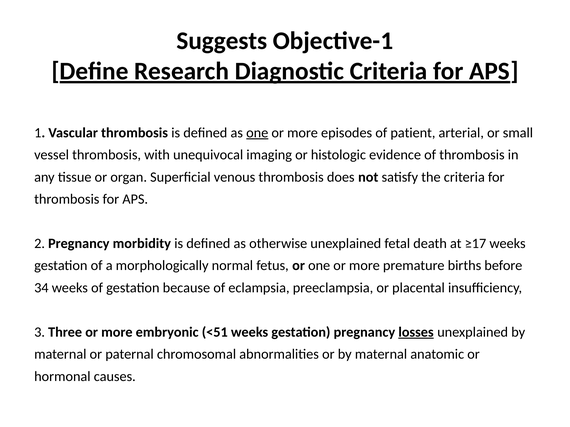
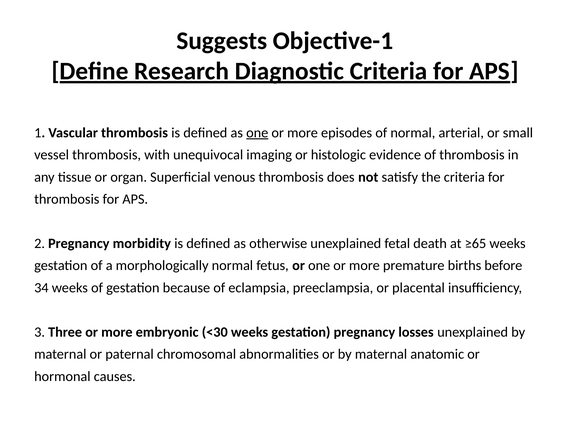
of patient: patient -> normal (413, 133)
≥17: ≥17 -> ≥65 (475, 244)
<51: <51 -> <30 (215, 332)
losses underline: present -> none (416, 332)
